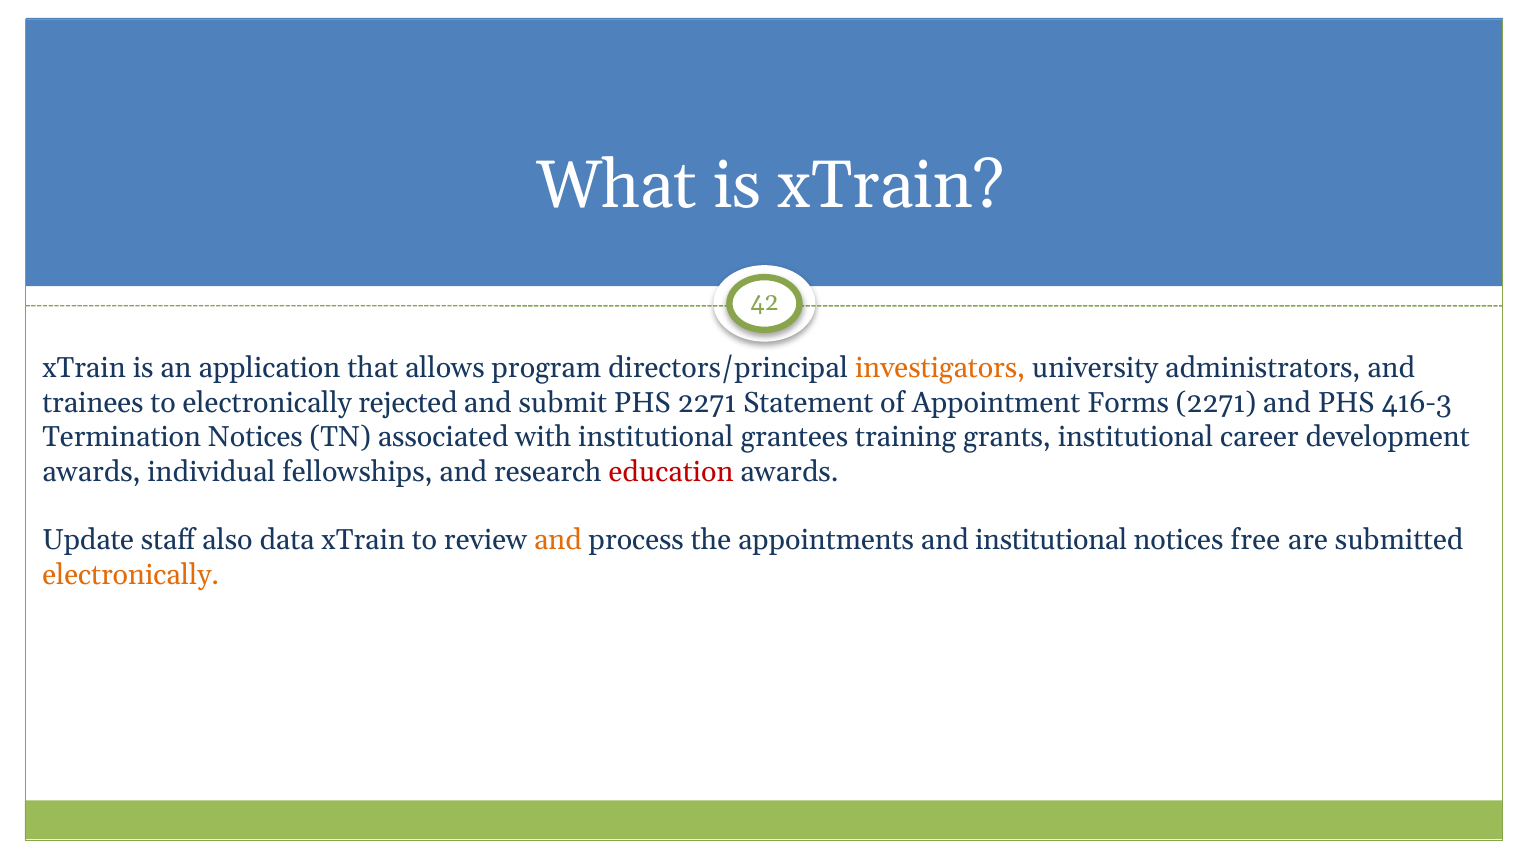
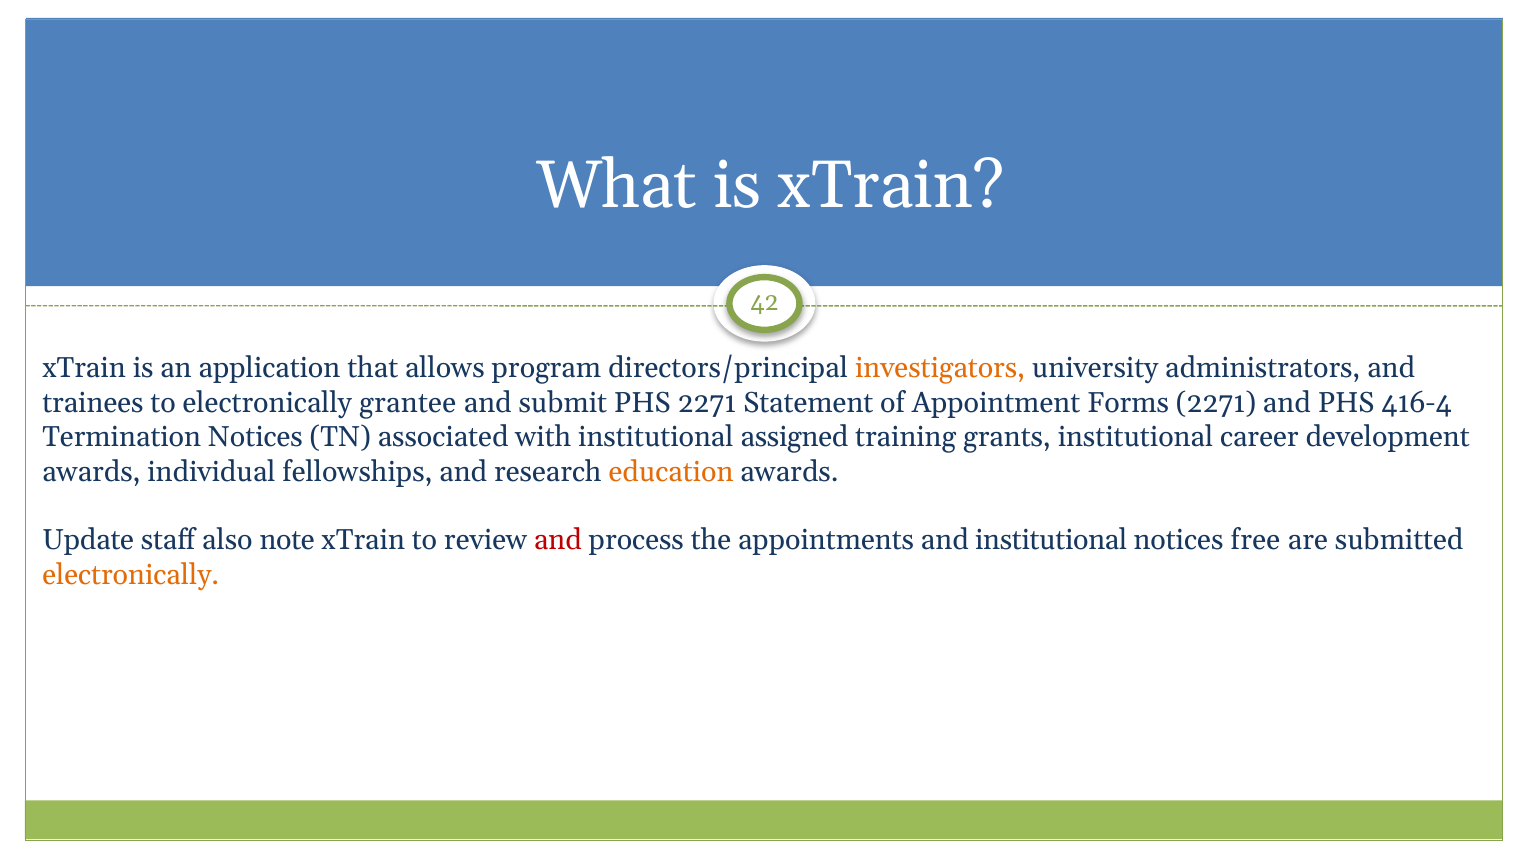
rejected: rejected -> grantee (408, 403)
416-3: 416-3 -> 416-4 (1417, 403)
grantees: grantees -> assigned (794, 437)
education colour: red -> orange (671, 472)
data: data -> note (287, 540)
and colour: orange -> red (558, 540)
